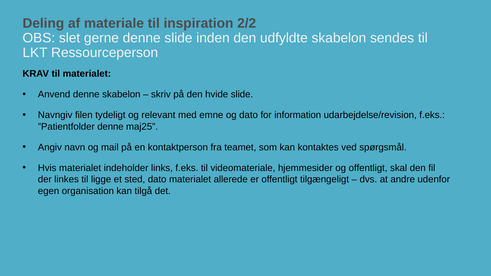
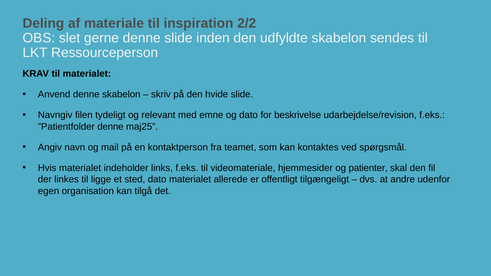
information: information -> beskrivelse (298, 115)
og offentligt: offentligt -> patienter (368, 168)
